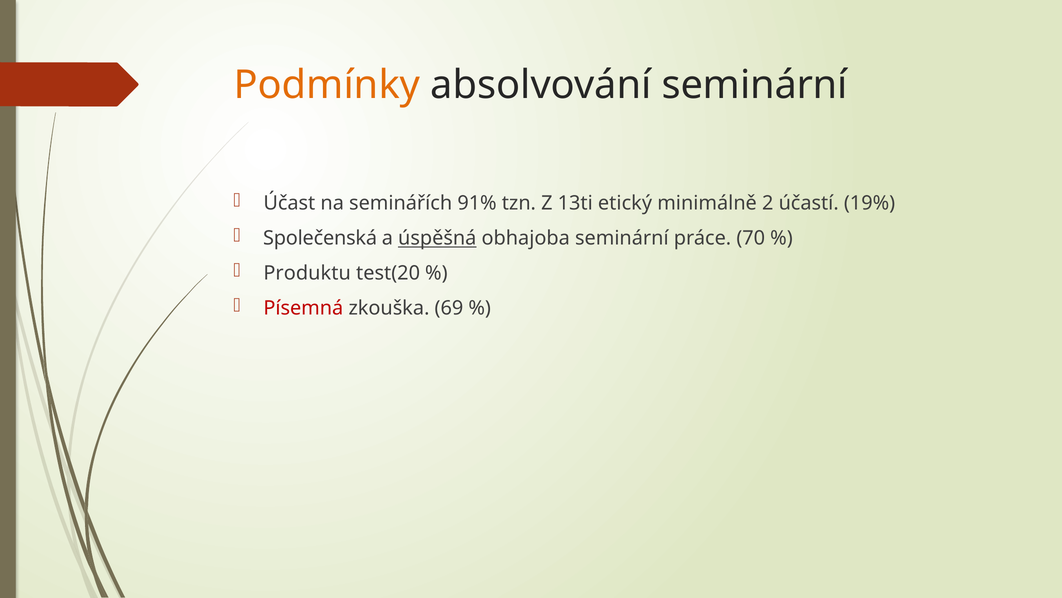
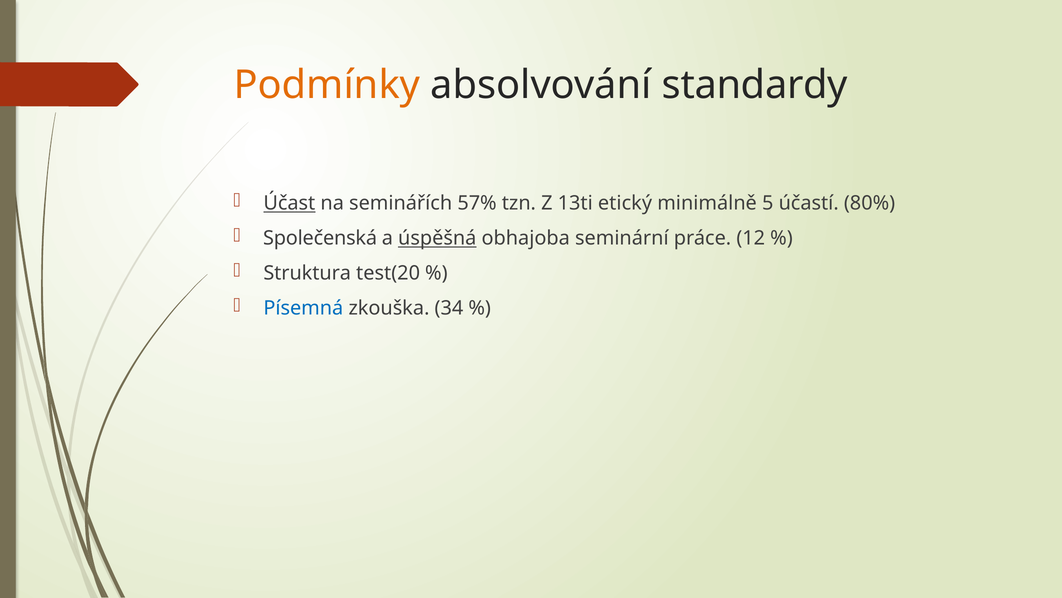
absolvování seminární: seminární -> standardy (755, 85)
Účast underline: none -> present (289, 203)
91%: 91% -> 57% (477, 203)
2: 2 -> 5 (768, 203)
19%: 19% -> 80% (870, 203)
70: 70 -> 12 (751, 238)
Produktu: Produktu -> Struktura (307, 273)
Písemná colour: red -> blue (303, 308)
69: 69 -> 34 (449, 308)
